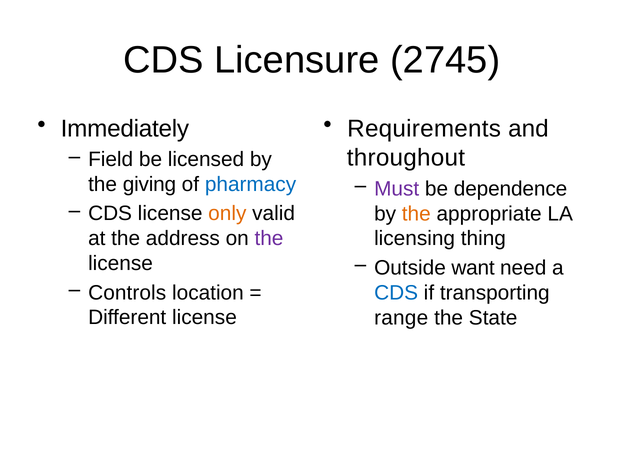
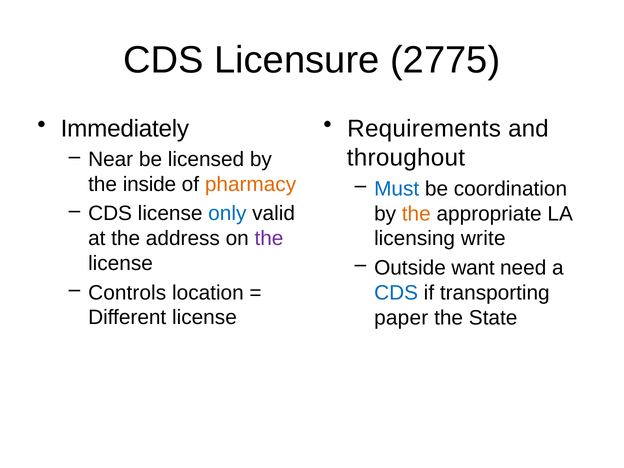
2745: 2745 -> 2775 (445, 60)
Field: Field -> Near (111, 160)
giving: giving -> inside (149, 185)
pharmacy colour: blue -> orange (251, 185)
Must colour: purple -> blue (397, 189)
dependence: dependence -> coordination (510, 189)
only colour: orange -> blue (227, 214)
thing: thing -> write (483, 239)
range: range -> paper (401, 318)
